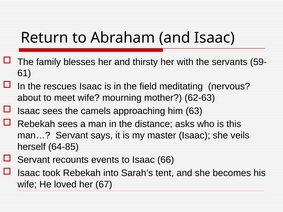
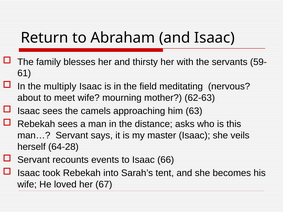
rescues: rescues -> multiply (60, 86)
64-85: 64-85 -> 64-28 (63, 147)
